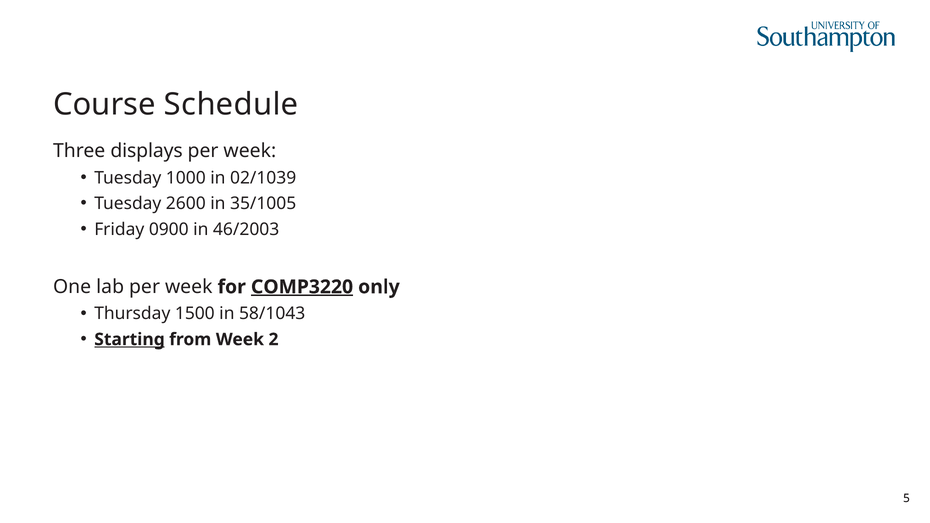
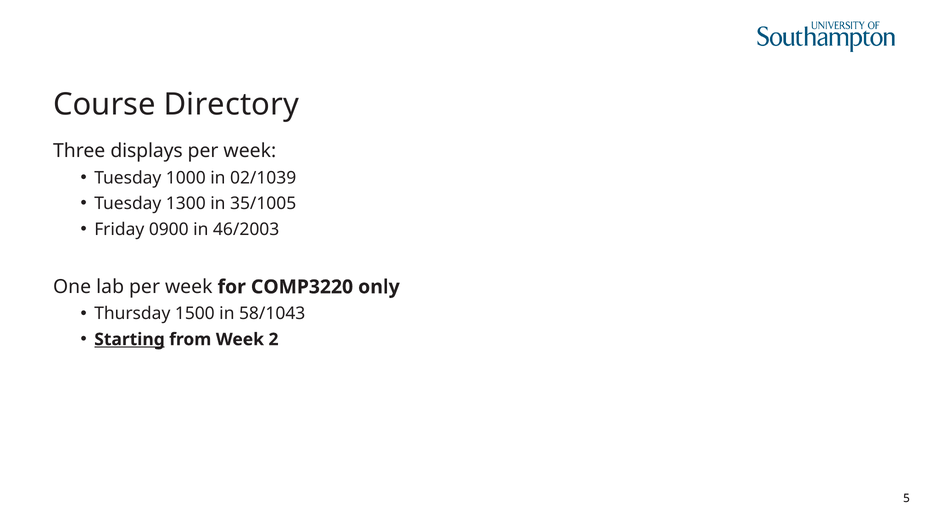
Schedule: Schedule -> Directory (231, 105)
2600: 2600 -> 1300 (186, 204)
COMP3220 underline: present -> none (302, 287)
